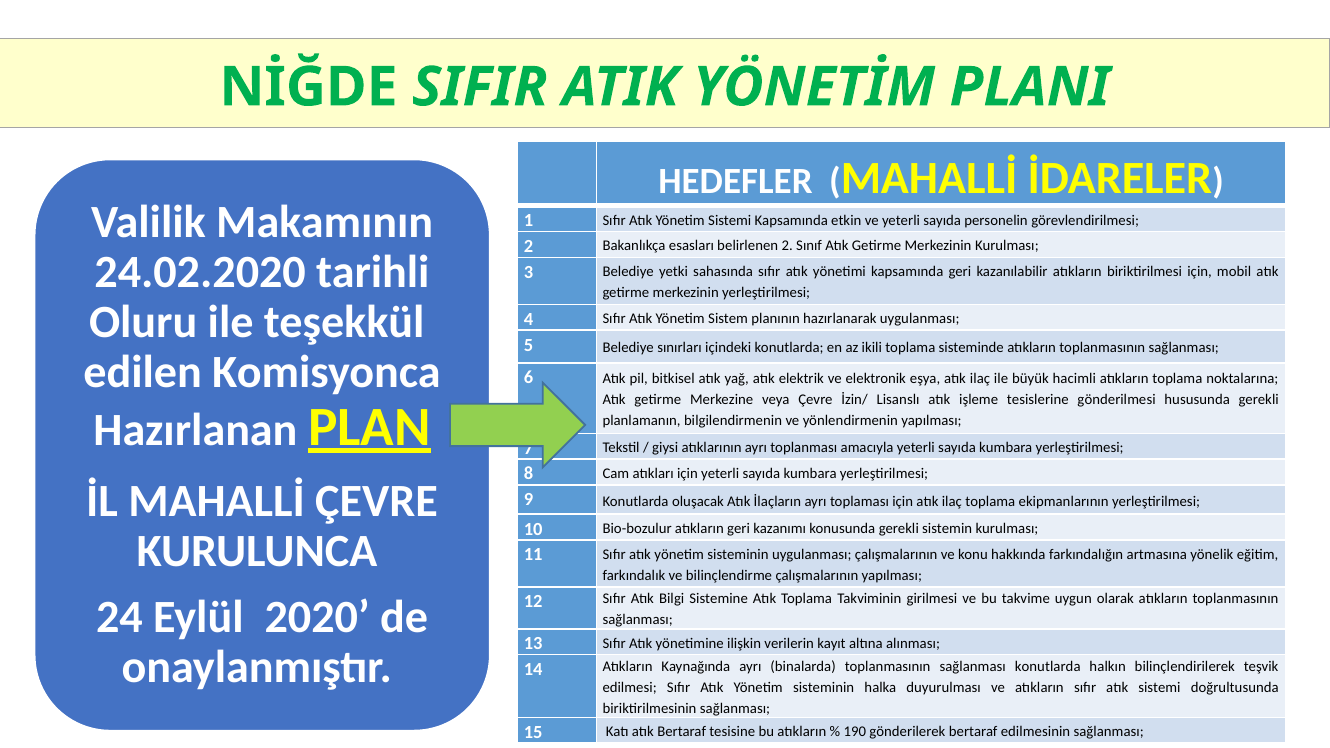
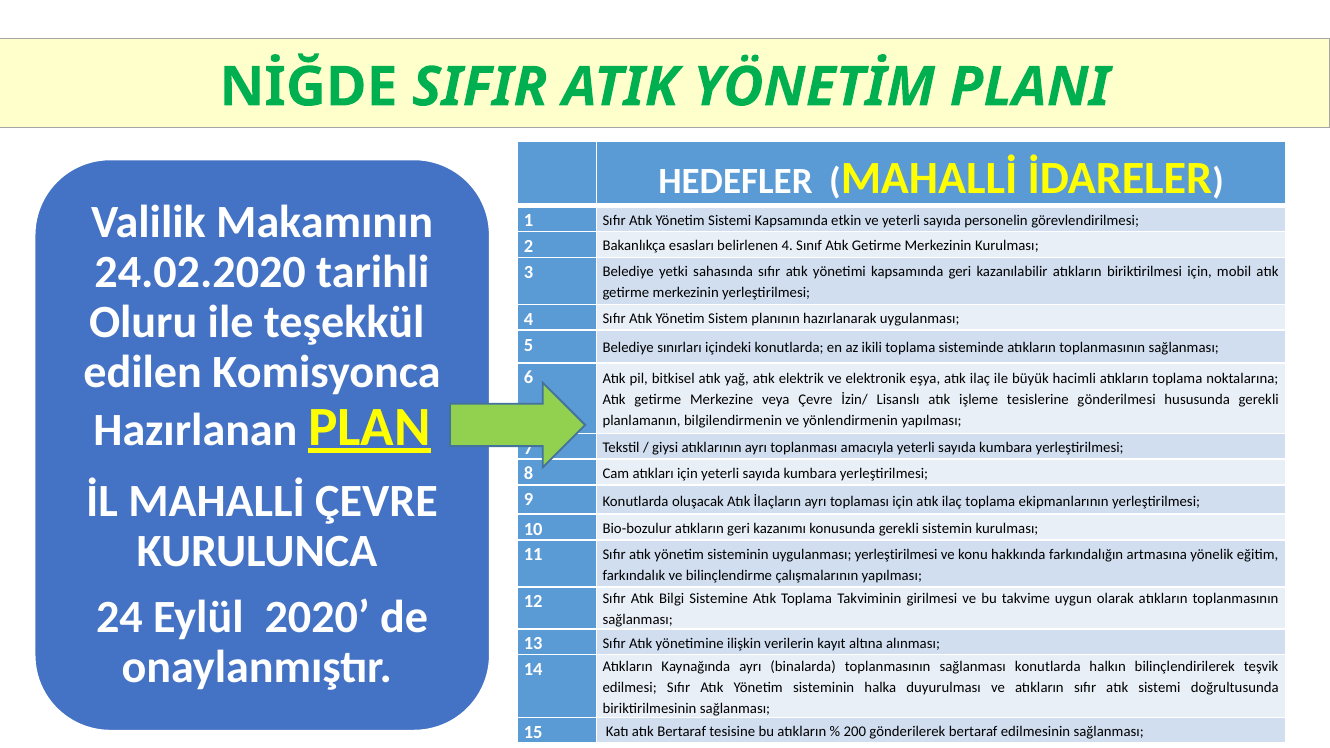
belirlenen 2: 2 -> 4 (787, 246)
uygulanması çalışmalarının: çalışmalarının -> yerleştirilmesi (896, 555)
190: 190 -> 200 (855, 732)
